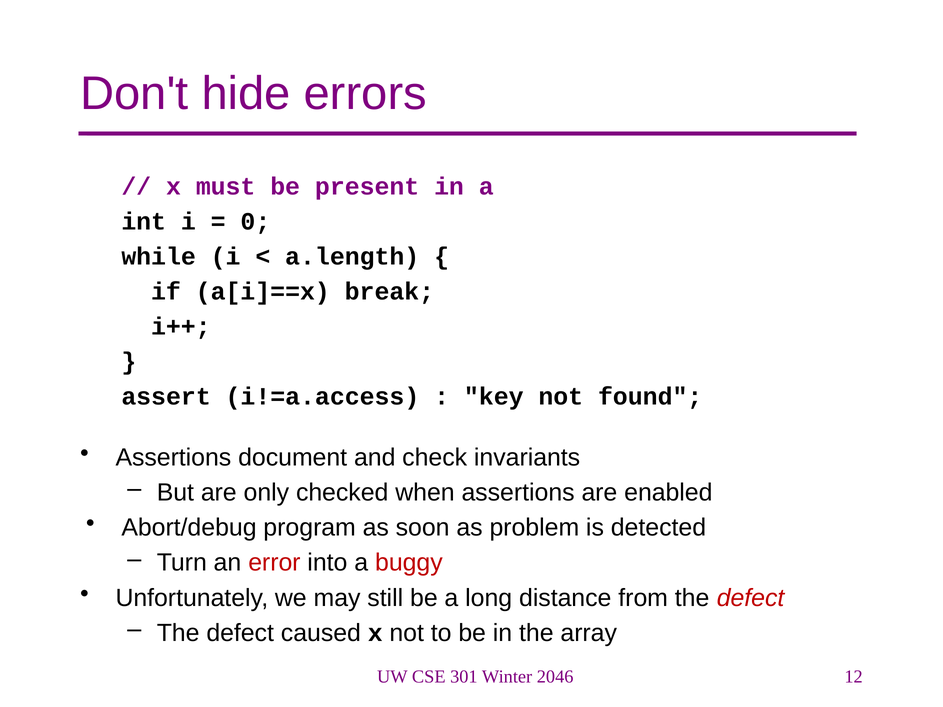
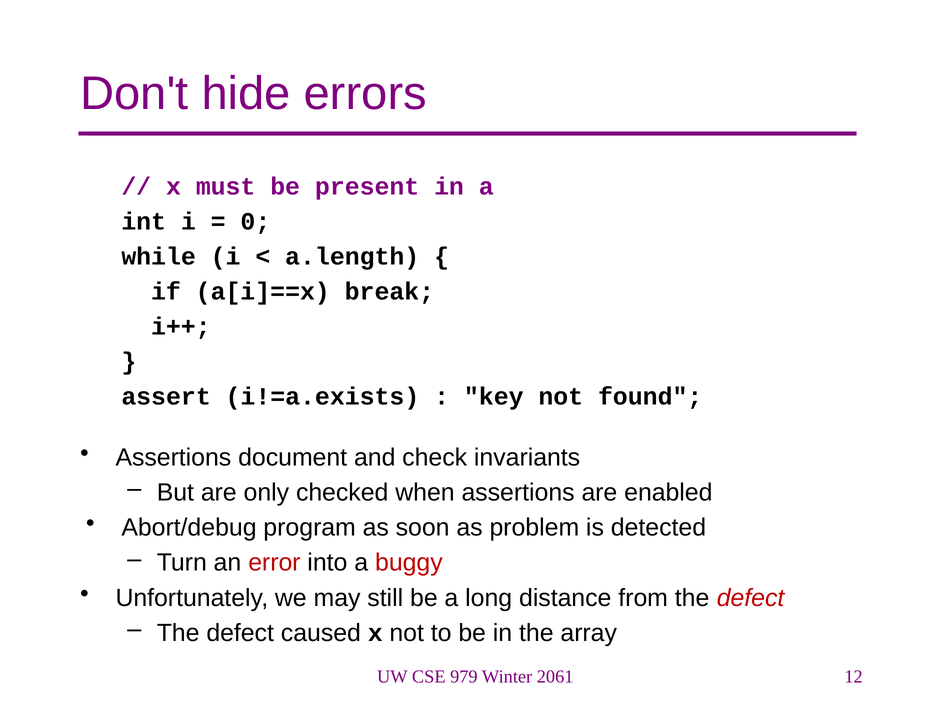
i!=a.access: i!=a.access -> i!=a.exists (322, 397)
301: 301 -> 979 (464, 677)
2046: 2046 -> 2061 (555, 677)
